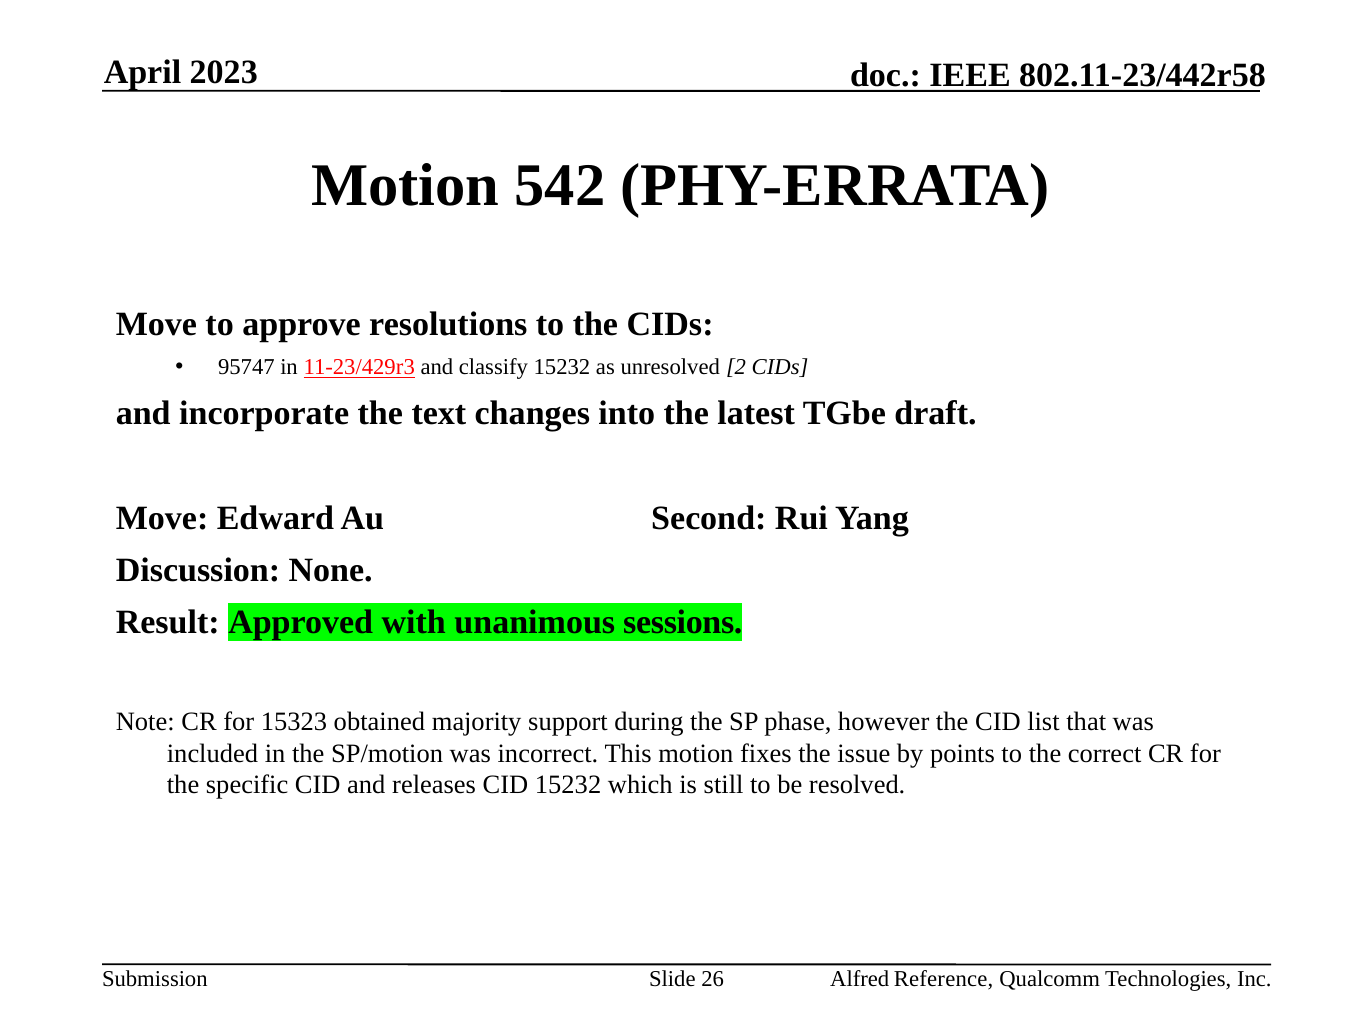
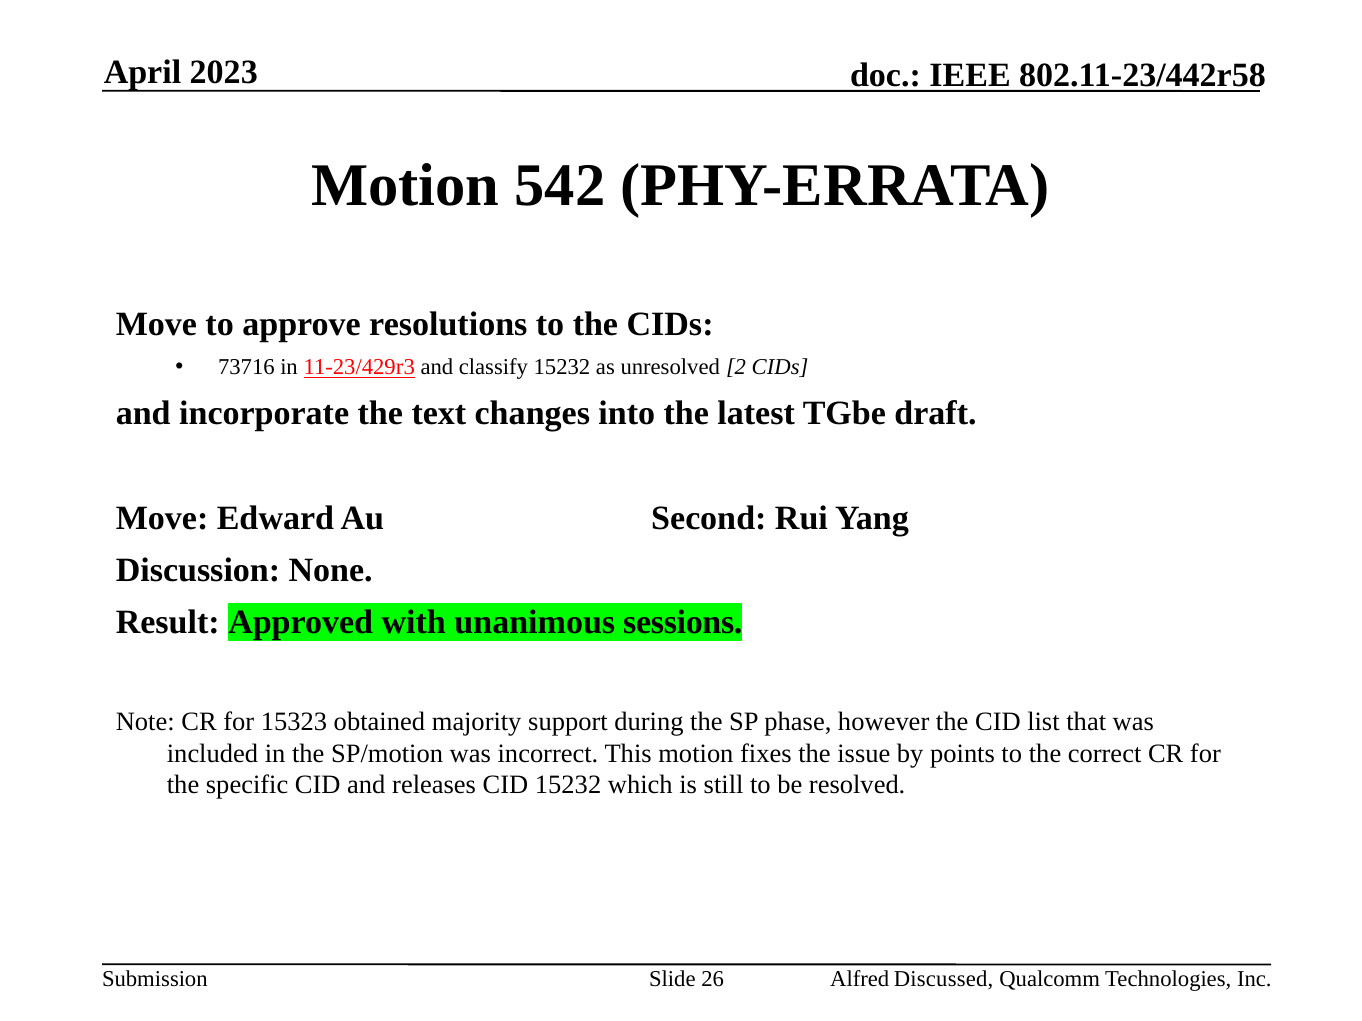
95747: 95747 -> 73716 (246, 367)
Reference: Reference -> Discussed (944, 980)
